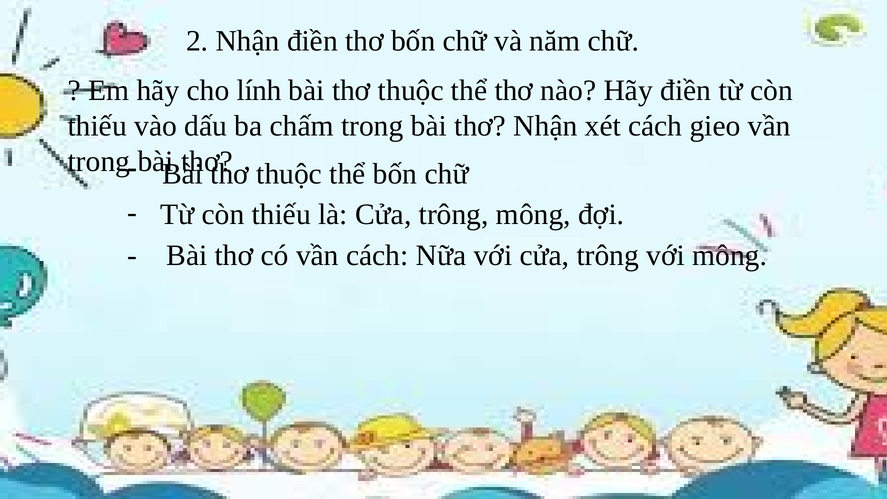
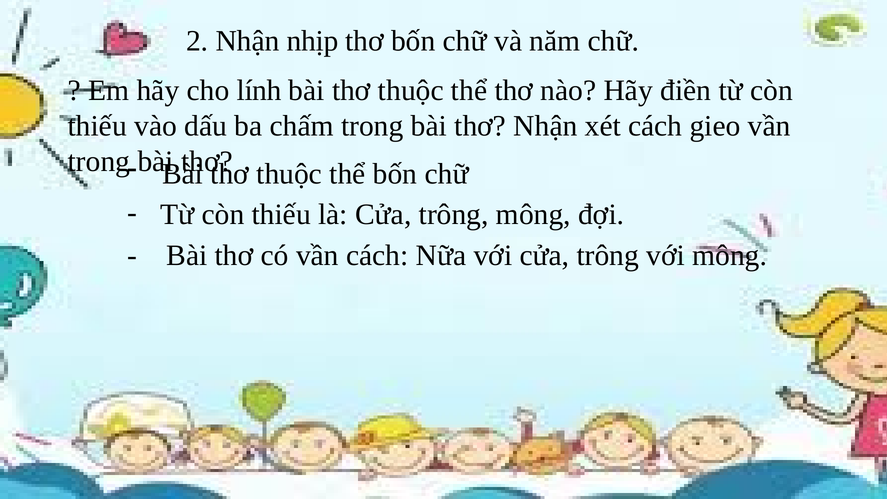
Nhận điền: điền -> nhịp (313, 41)
